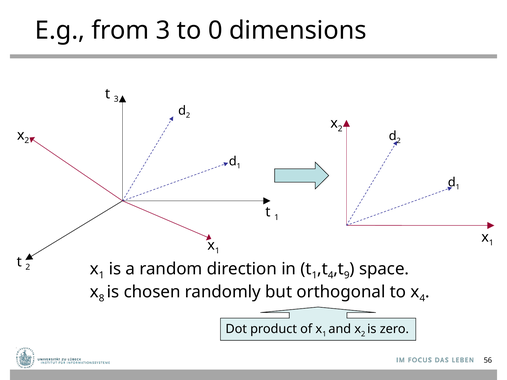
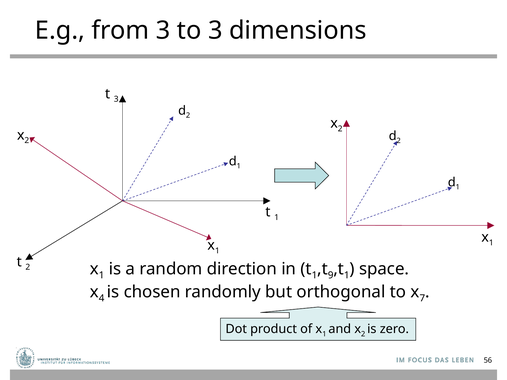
to 0: 0 -> 3 (215, 30)
4: 4 -> 9 (331, 276)
9: 9 -> 1 (347, 276)
8: 8 -> 4 (102, 299)
4: 4 -> 7 (422, 299)
